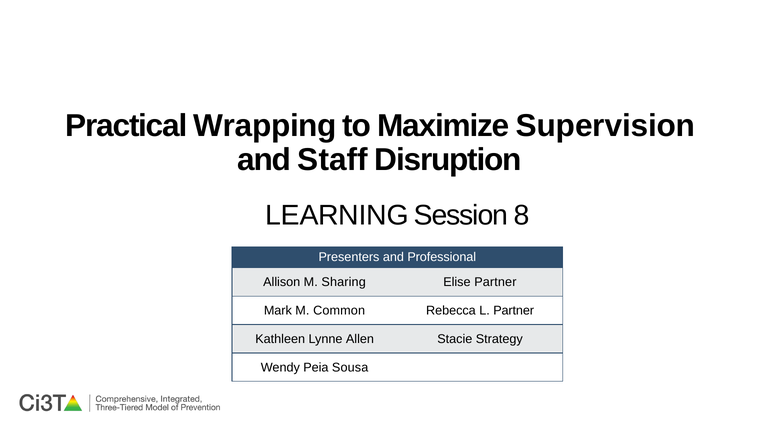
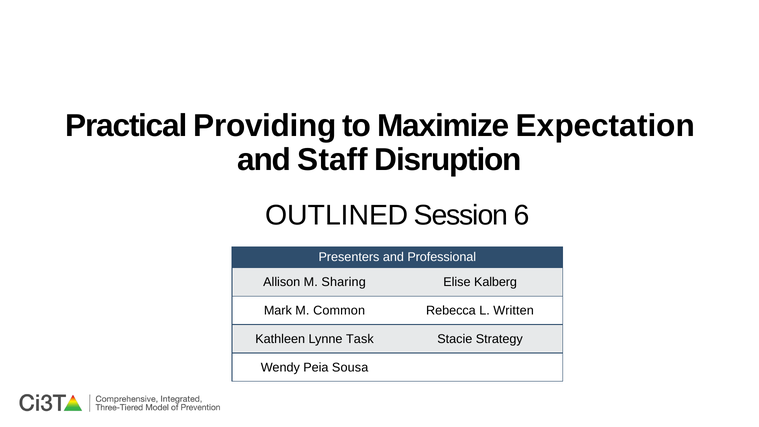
Wrapping: Wrapping -> Providing (265, 126)
Supervision: Supervision -> Expectation (605, 126)
LEARNING: LEARNING -> OUTLINED (337, 215)
8: 8 -> 6 (522, 215)
Elise Partner: Partner -> Kalberg (496, 282)
L Partner: Partner -> Written (514, 310)
Allen: Allen -> Task (360, 339)
